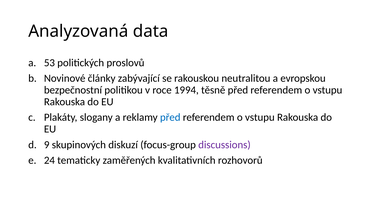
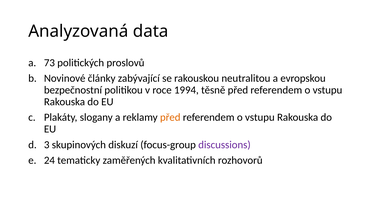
53: 53 -> 73 (49, 63)
před colour: blue -> orange (170, 117)
9: 9 -> 3 (47, 144)
